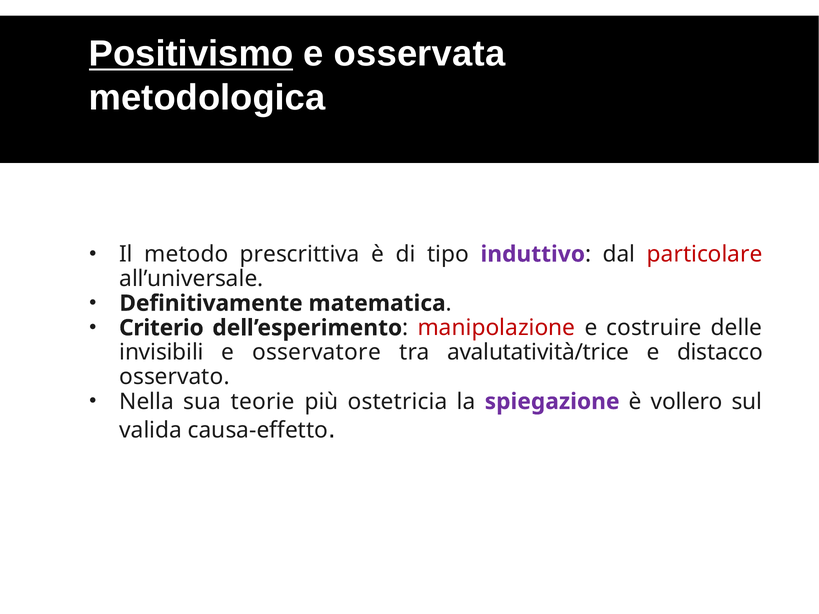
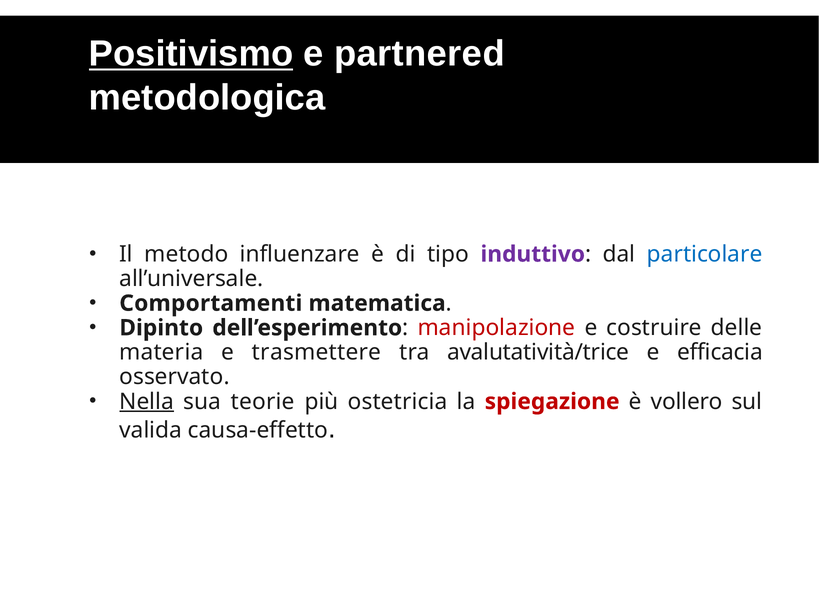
osservata: osservata -> partnered (419, 54)
prescrittiva: prescrittiva -> influenzare (300, 254)
particolare colour: red -> blue (705, 254)
Definitivamente: Definitivamente -> Comportamenti (211, 303)
Criterio: Criterio -> Dipinto (161, 328)
invisibili: invisibili -> materia (161, 353)
osservatore: osservatore -> trasmettere (317, 353)
distacco: distacco -> efficacia (720, 353)
Nella underline: none -> present (147, 402)
spiegazione colour: purple -> red (552, 402)
